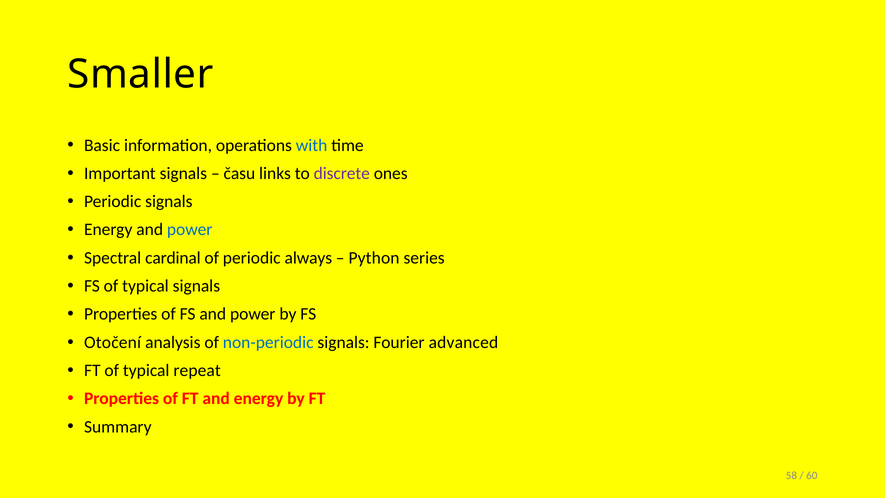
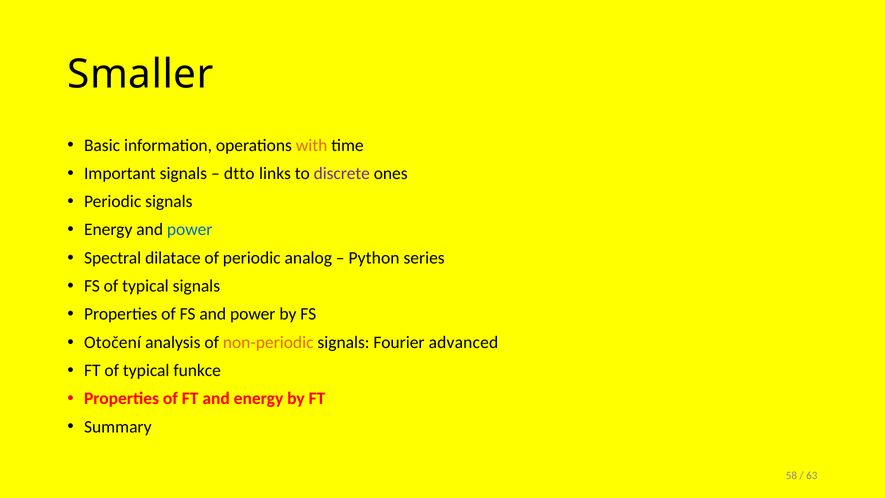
with colour: blue -> orange (312, 145)
času: času -> dtto (239, 173)
cardinal: cardinal -> dilatace (173, 258)
always: always -> analog (308, 258)
non-periodic colour: blue -> orange (268, 342)
repeat: repeat -> funkce (197, 370)
60: 60 -> 63 (812, 475)
